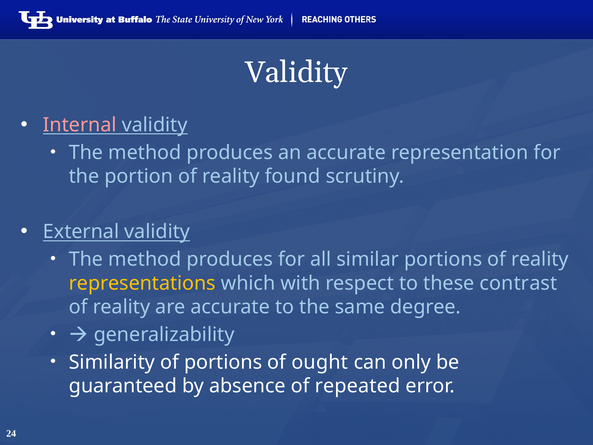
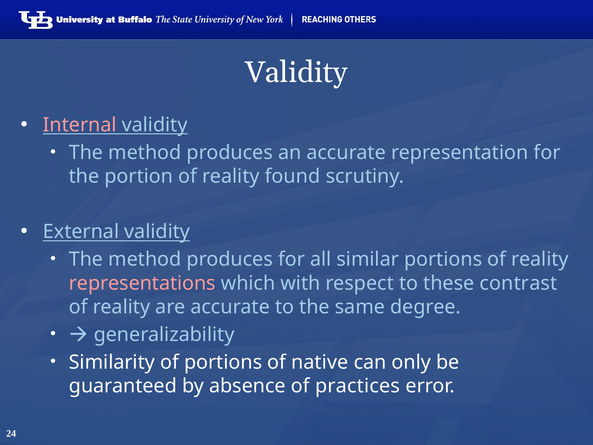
representations colour: yellow -> pink (142, 283)
ought: ought -> native (320, 362)
repeated: repeated -> practices (358, 386)
